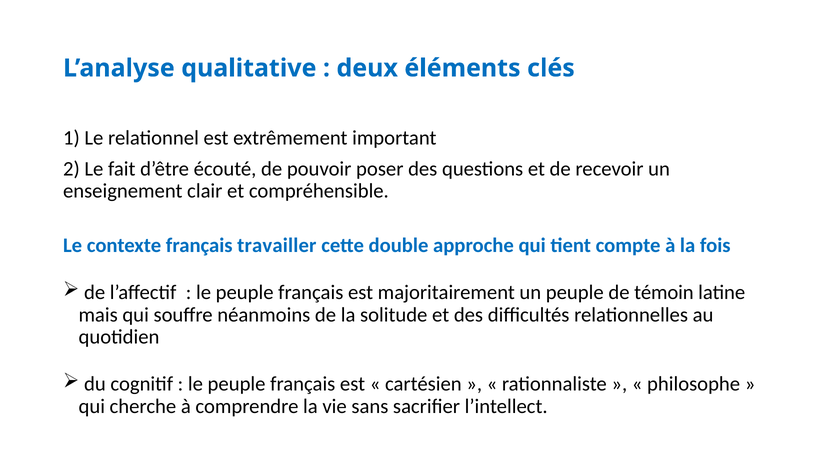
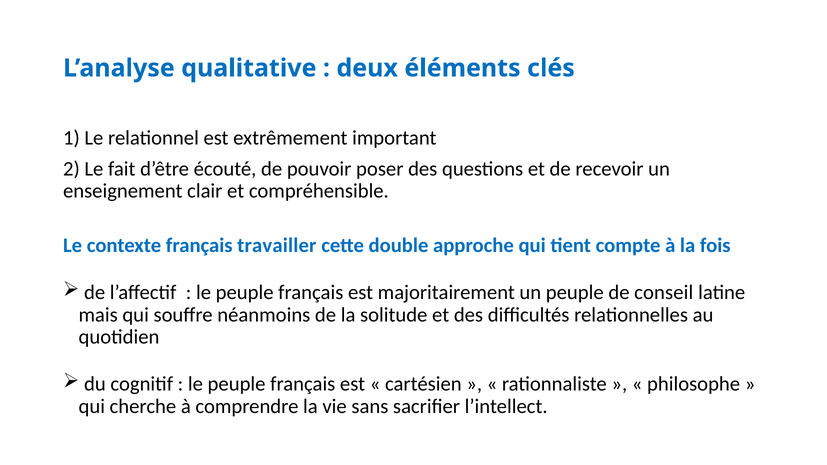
témoin: témoin -> conseil (664, 293)
